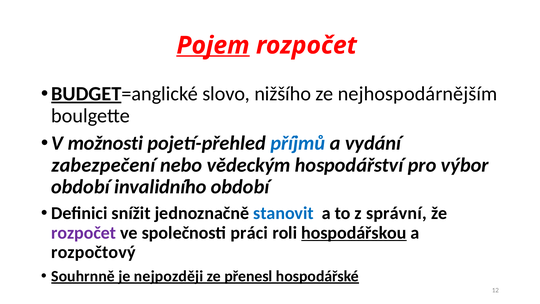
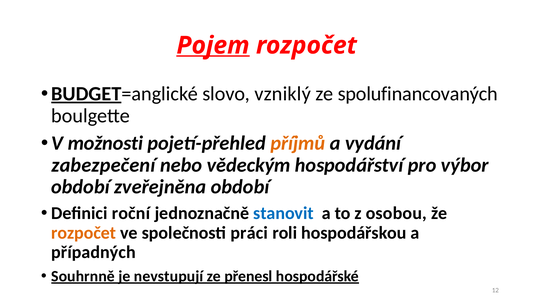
nižšího: nižšího -> vzniklý (283, 94)
nejhospodárnějším: nejhospodárnějším -> spolufinancovaných (418, 94)
příjmů colour: blue -> orange (298, 143)
invalidního: invalidního -> zveřejněna (160, 187)
snížit: snížit -> roční (131, 213)
správní: správní -> osobou (396, 213)
rozpočet colour: purple -> orange (84, 233)
hospodářskou underline: present -> none (354, 233)
rozpočtový: rozpočtový -> případných (93, 252)
nejpozději: nejpozději -> nevstupují (169, 276)
